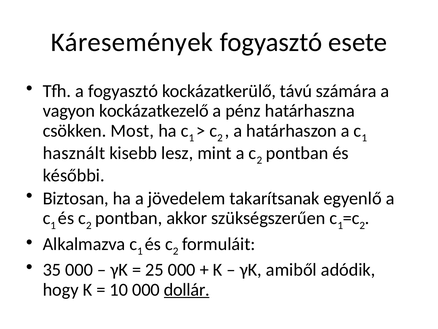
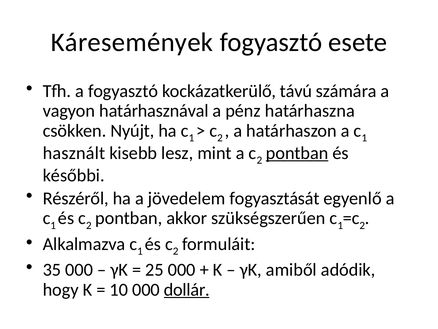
kockázatkezelő: kockázatkezelő -> határhasznával (154, 111)
Most: Most -> Nyújt (132, 130)
pontban underline: none -> present (297, 153)
Biztosan: Biztosan -> Részéről (76, 198)
takarítsanak: takarítsanak -> fogyasztását (275, 198)
